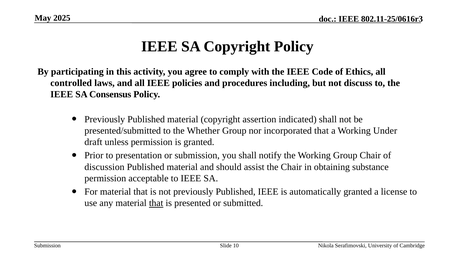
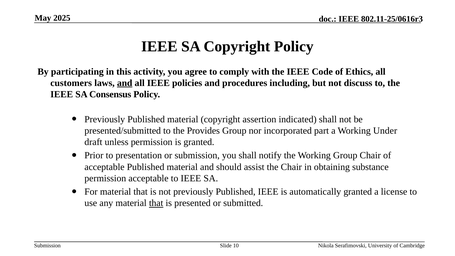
controlled: controlled -> customers (71, 83)
and underline: none -> present (125, 83)
Whether: Whether -> Provides (203, 131)
incorporated that: that -> part (322, 131)
discussion: discussion -> acceptable (105, 167)
